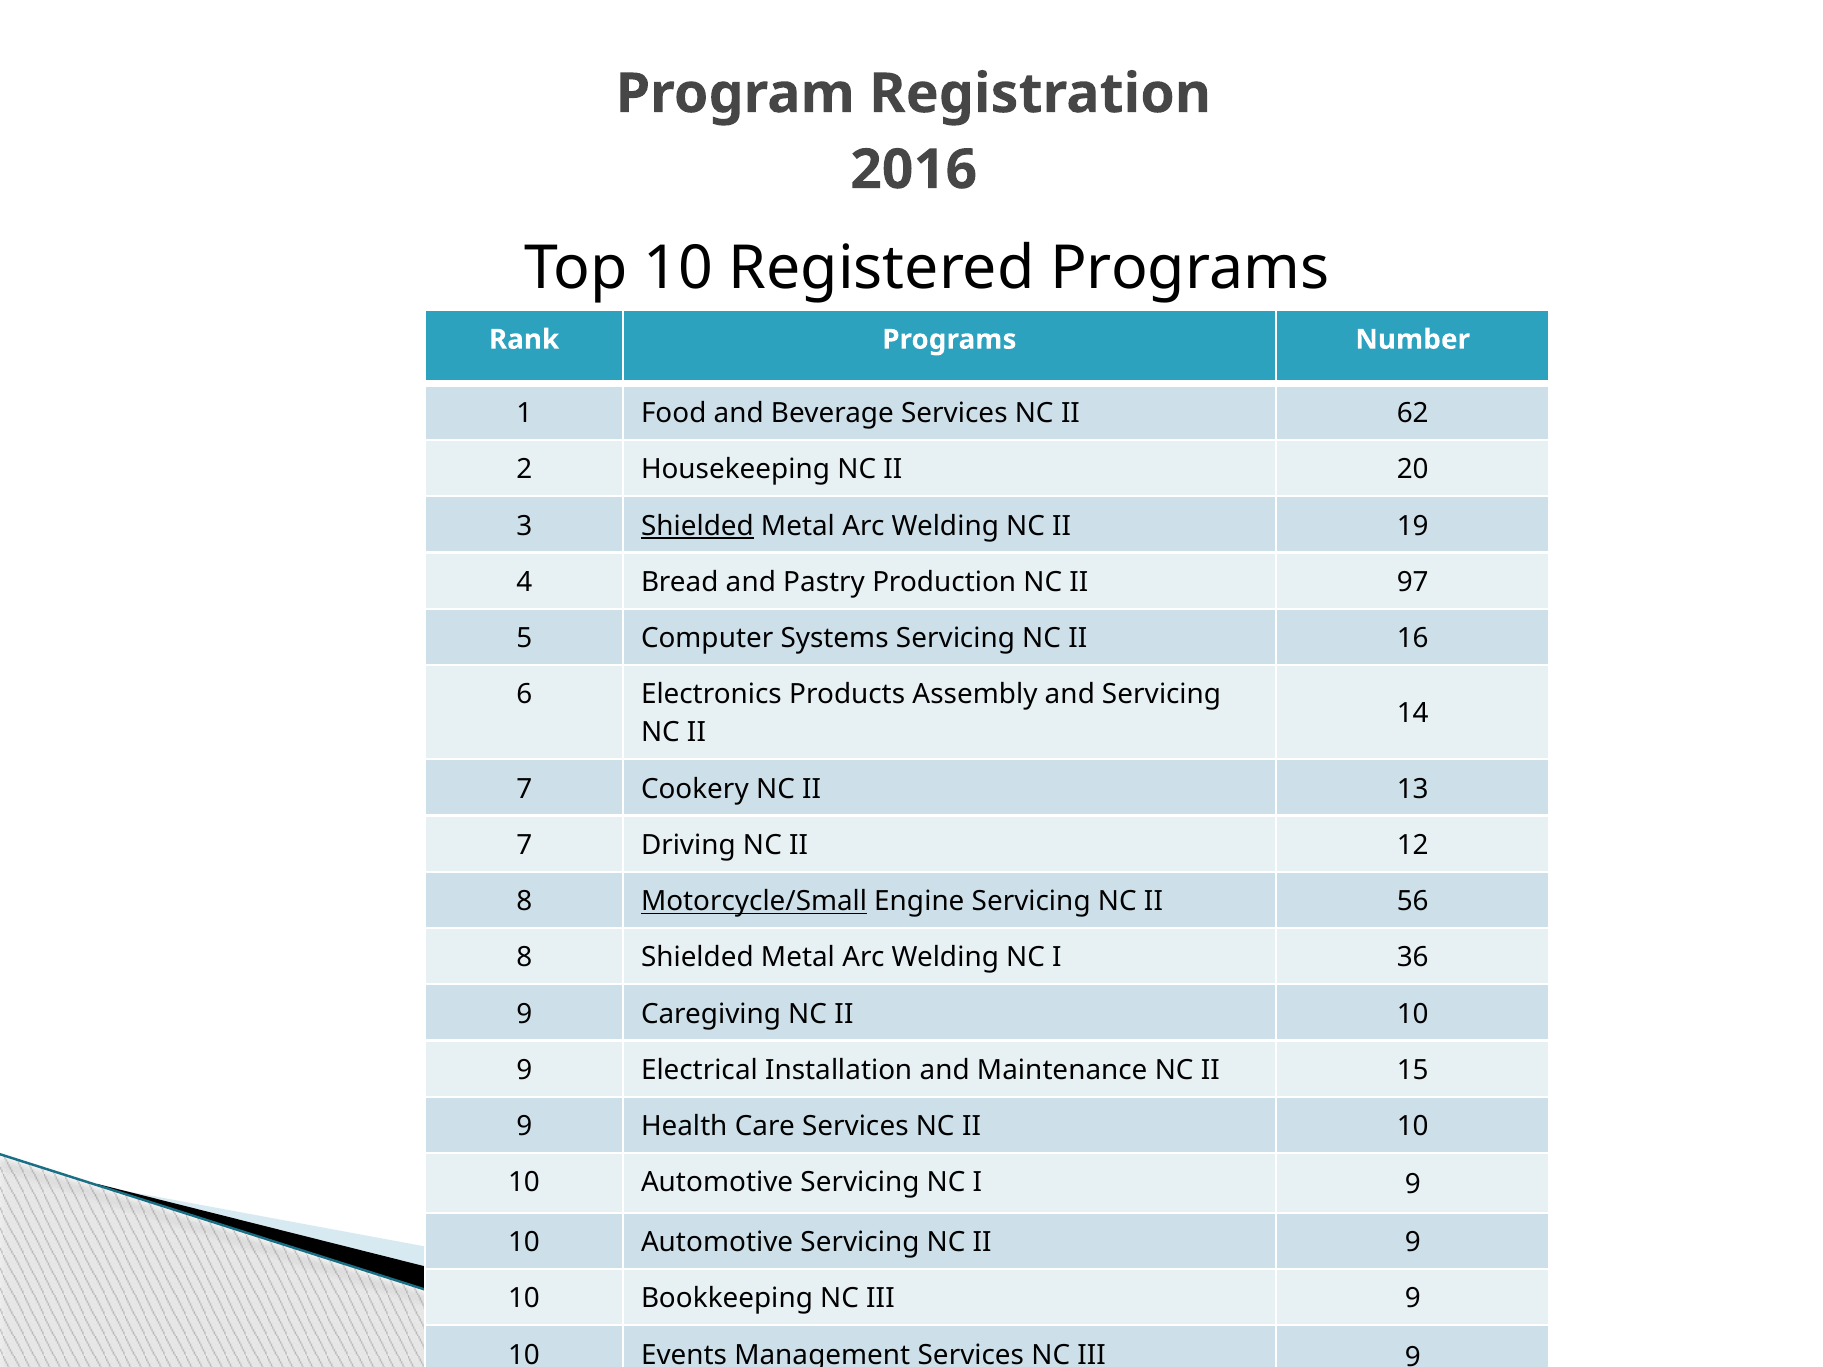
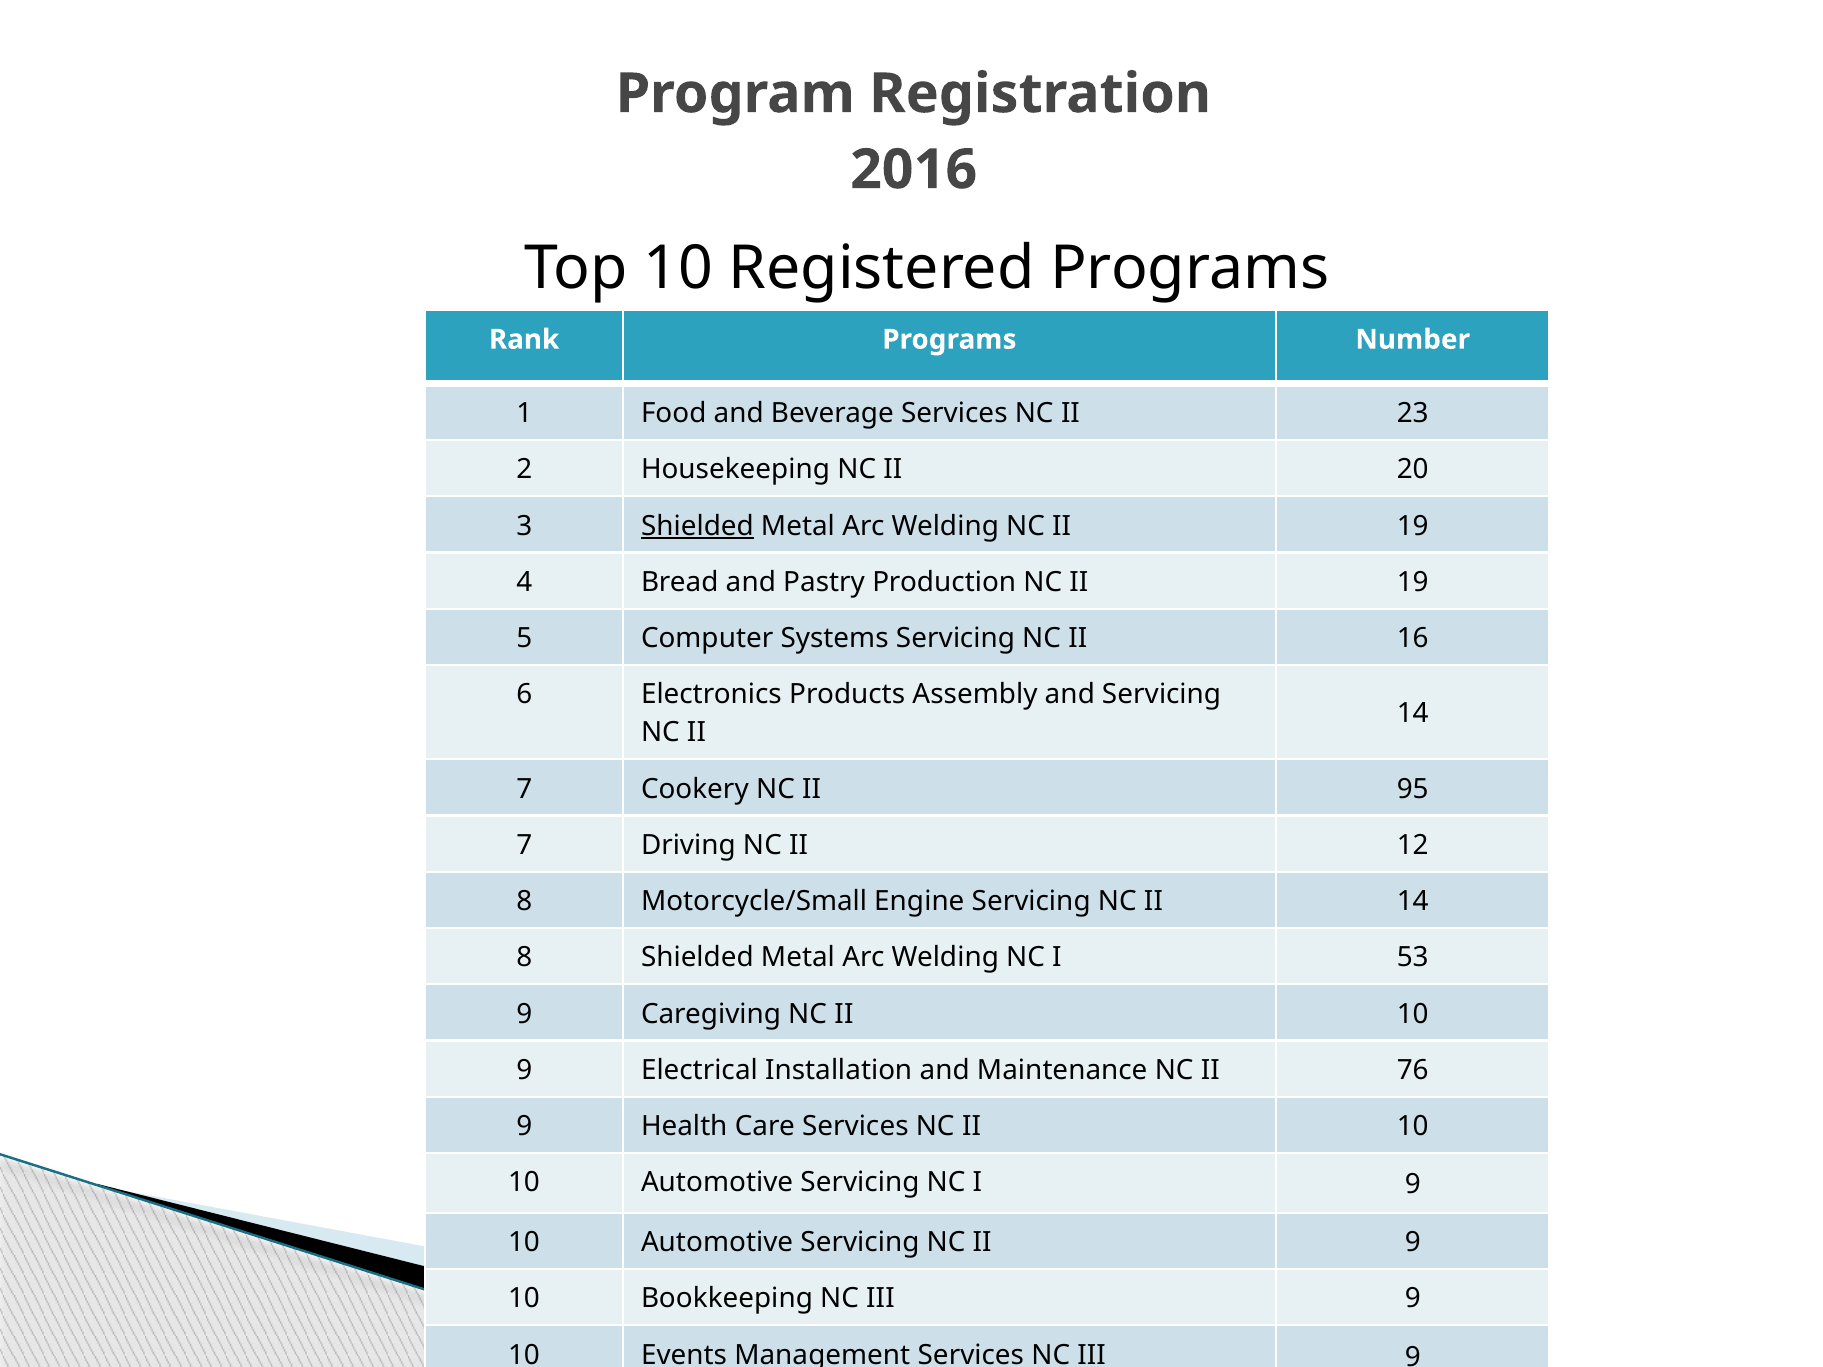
62: 62 -> 23 (1413, 414)
Production NC II 97: 97 -> 19 (1413, 582)
13: 13 -> 95 (1413, 789)
Motorcycle/Small underline: present -> none (754, 902)
56: 56 -> 14 (1413, 902)
36: 36 -> 53 (1413, 958)
15: 15 -> 76 (1413, 1070)
